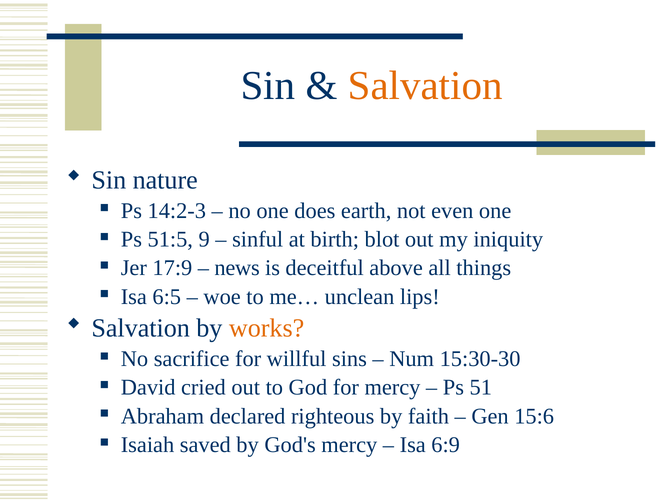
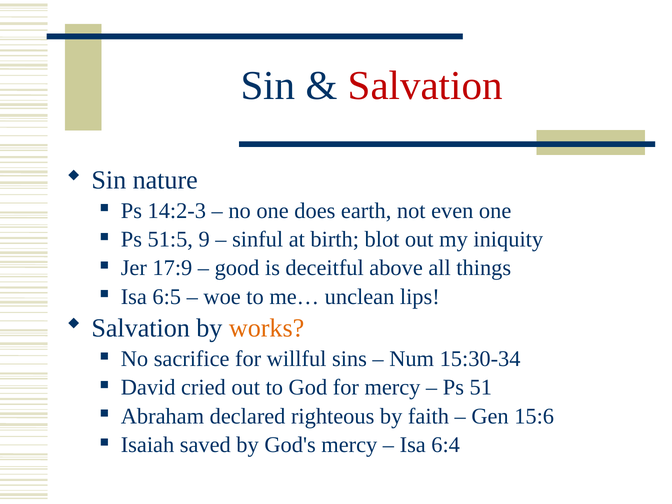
Salvation colour: orange -> red (425, 86)
news: news -> good (237, 268)
15:30-30: 15:30-30 -> 15:30-34 (480, 359)
6:9: 6:9 -> 6:4 (446, 445)
